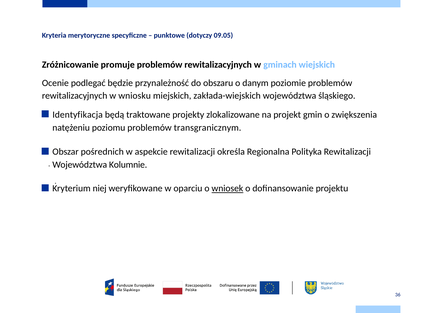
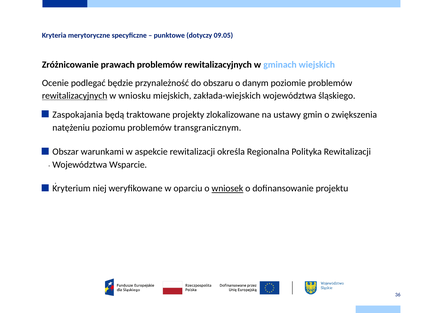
promuje: promuje -> prawach (118, 65)
rewitalizacyjnych underline: none -> present (75, 96)
Identyfikacja: Identyfikacja -> Zaspokajania (78, 115)
projekt: projekt -> ustawy (287, 115)
pośrednich: pośrednich -> warunkami (102, 152)
Kolumnie: Kolumnie -> Wsparcie (128, 165)
